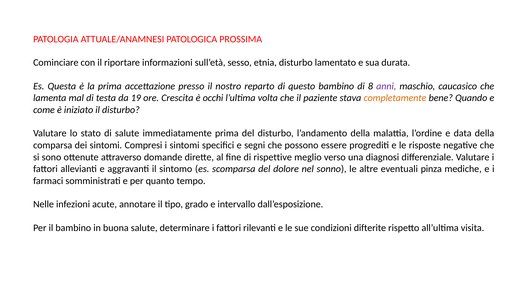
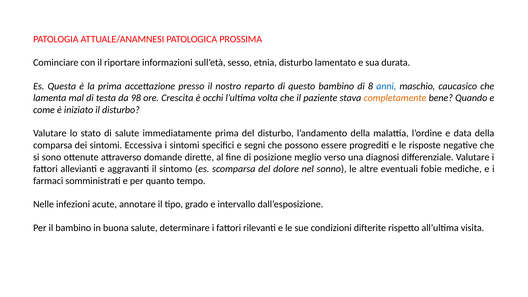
anni colour: purple -> blue (386, 86)
19: 19 -> 98 (136, 98)
Compresi: Compresi -> Eccessiva (143, 145)
rispettive: rispettive -> posizione (273, 157)
pinza: pinza -> fobie (431, 169)
